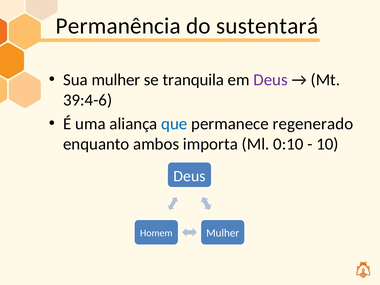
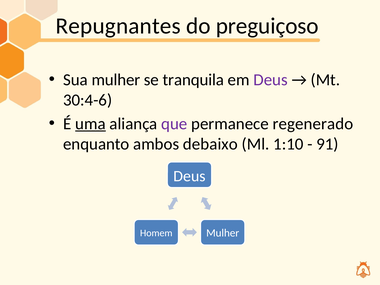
Permanência: Permanência -> Repugnantes (118, 26)
sustentará: sustentará -> preguiçoso (267, 26)
39:4-6: 39:4-6 -> 30:4-6 (88, 100)
uma underline: none -> present (90, 124)
que colour: blue -> purple (174, 124)
importa: importa -> debaixo (210, 144)
0:10: 0:10 -> 1:10 (288, 144)
10: 10 -> 91 (327, 144)
